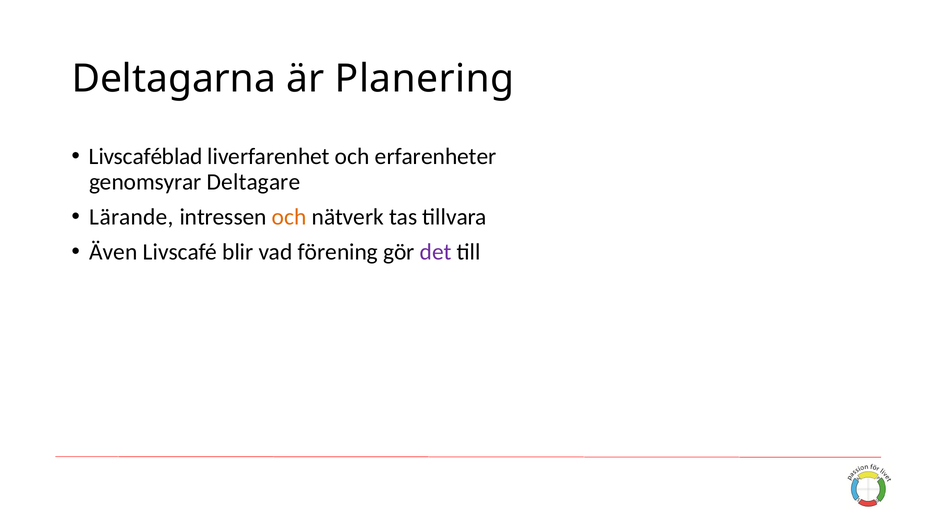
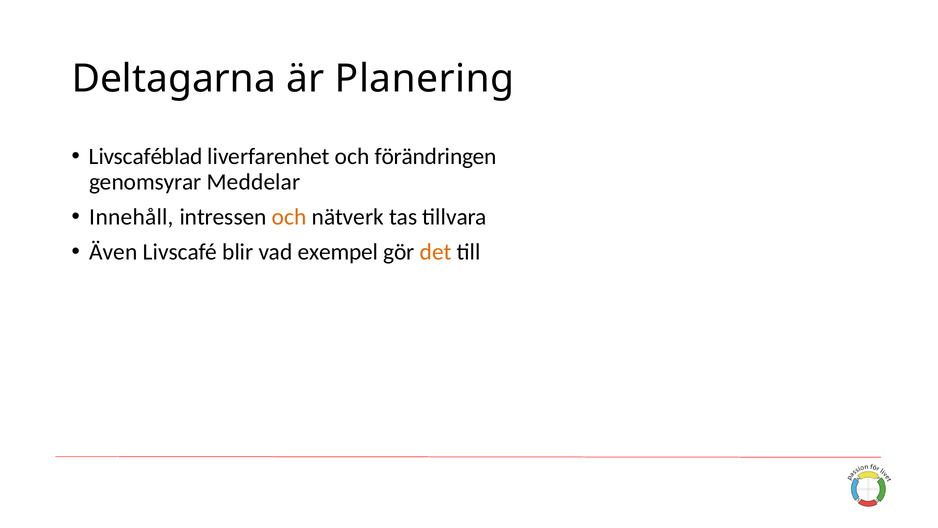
erfarenheter: erfarenheter -> förändringen (436, 156)
Deltagare: Deltagare -> Meddelar (254, 182)
Lärande: Lärande -> Innehåll (132, 217)
förening: förening -> exempel (338, 252)
det colour: purple -> orange (436, 252)
